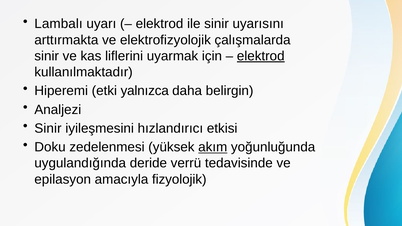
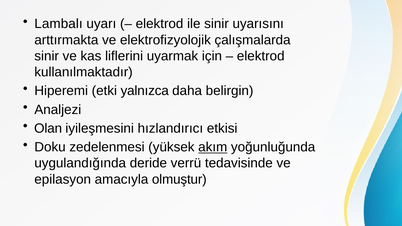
elektrod underline: present -> none (261, 56)
Sinir: Sinir -> Olan (48, 128)
fizyolojik: fizyolojik -> olmuştur (179, 179)
